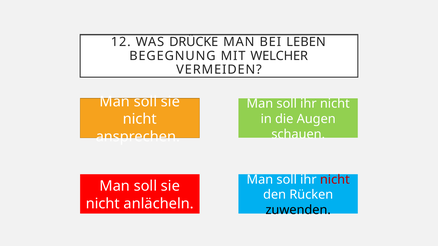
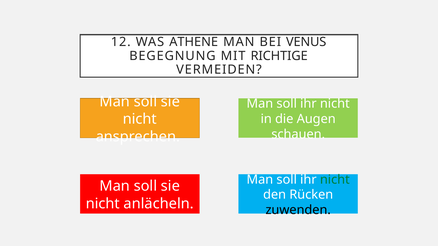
DRÜCKE: DRÜCKE -> ATHENE (194, 42)
LEBEN: LEBEN -> VENUS (306, 42)
WELCHER: WELCHER -> RICHTIGE (279, 56)
nicht colour: red -> green (335, 180)
